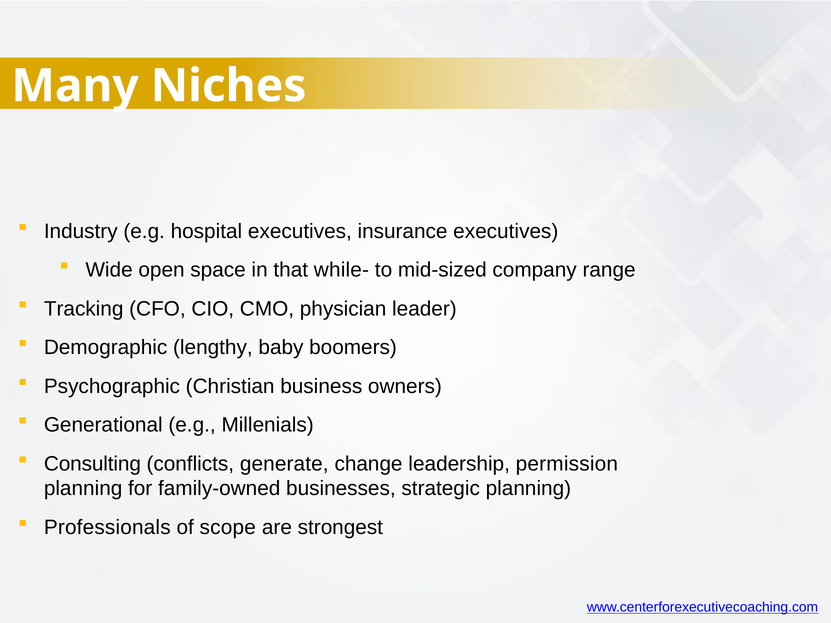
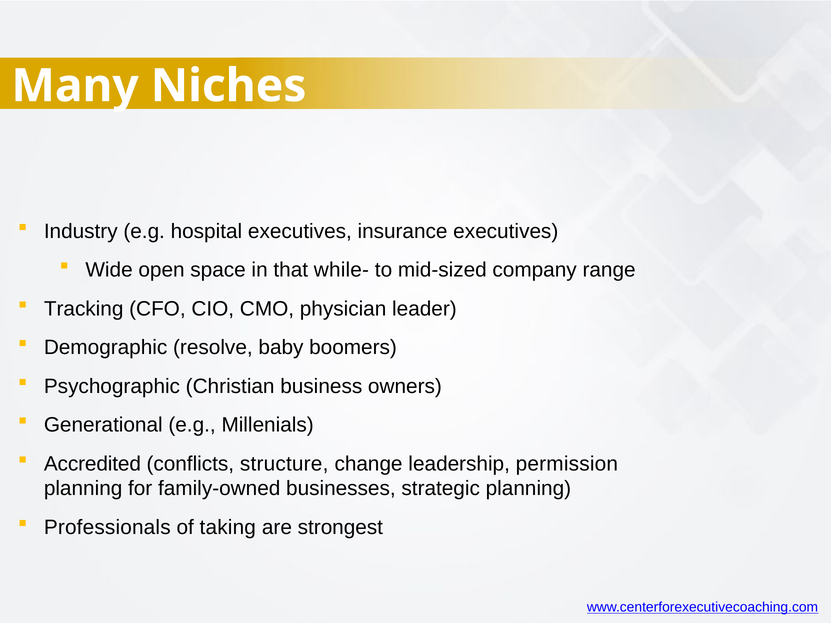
lengthy: lengthy -> resolve (213, 348)
Consulting: Consulting -> Accredited (92, 464)
generate: generate -> structure (284, 464)
scope: scope -> taking (228, 528)
